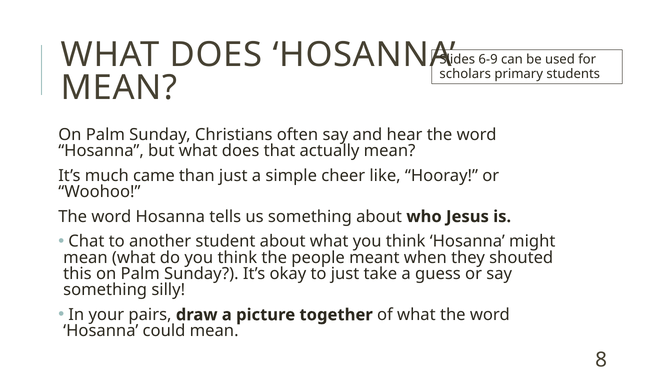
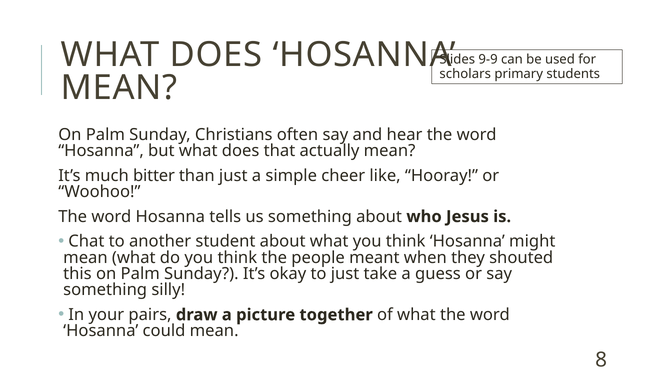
6-9: 6-9 -> 9-9 (488, 59)
came: came -> bitter (154, 175)
